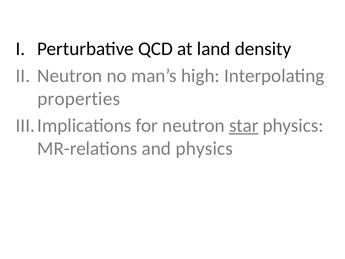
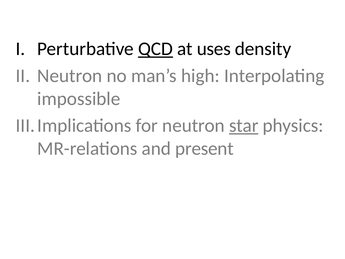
QCD underline: none -> present (155, 49)
land: land -> uses (214, 49)
properties: properties -> impossible (79, 99)
and physics: physics -> present (204, 148)
